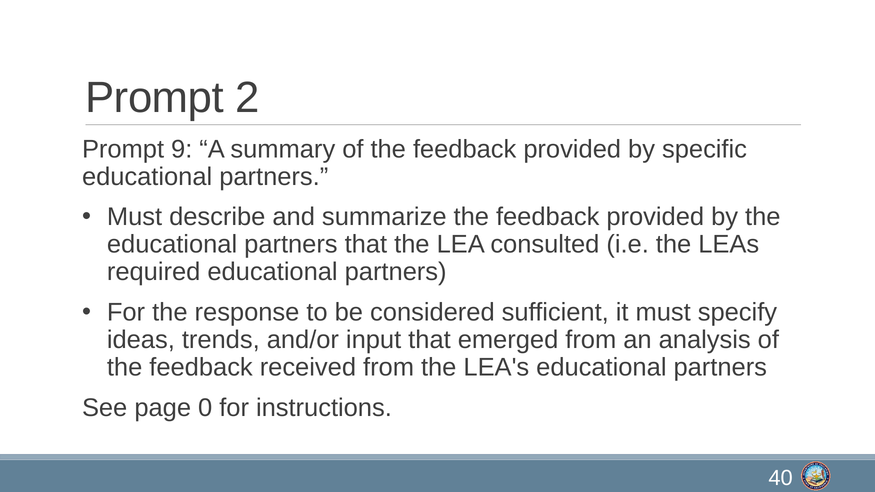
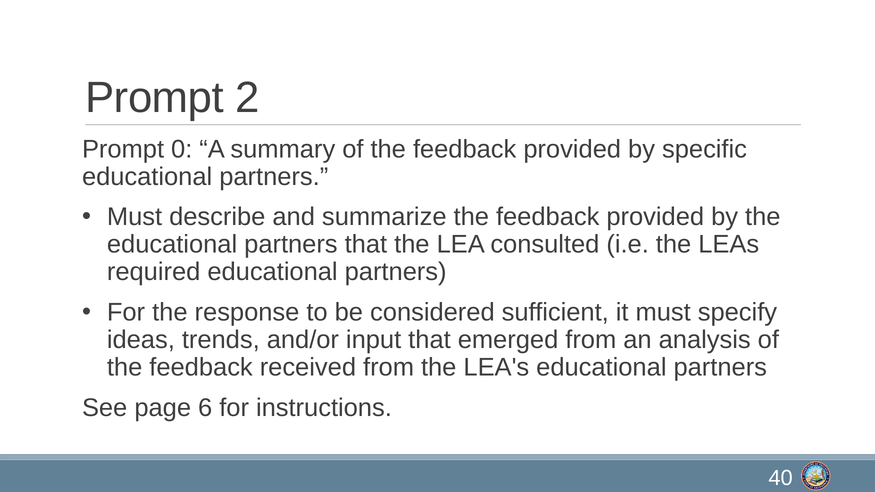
9: 9 -> 0 (182, 149)
0: 0 -> 6 (205, 408)
